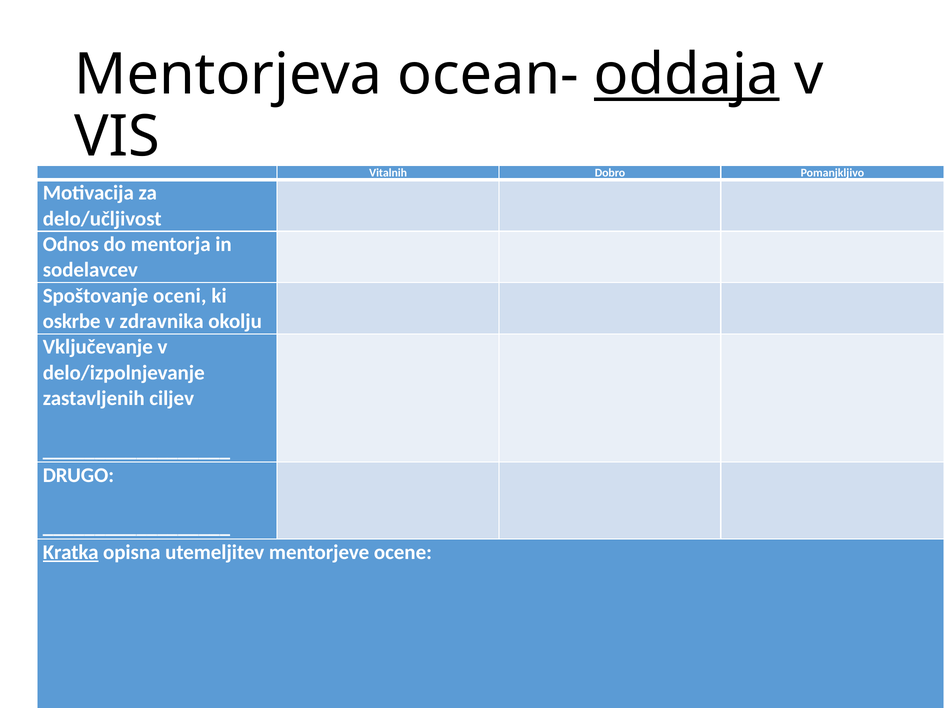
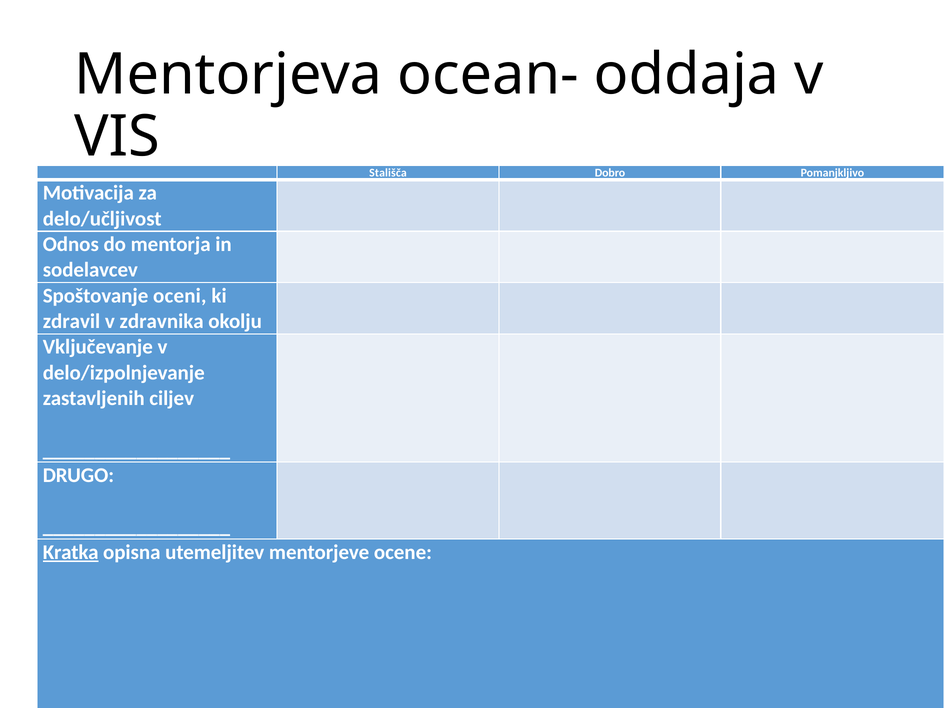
oddaja underline: present -> none (687, 75)
Vitalnih: Vitalnih -> Stališča (388, 173)
oskrbe: oskrbe -> zdravil (72, 321)
